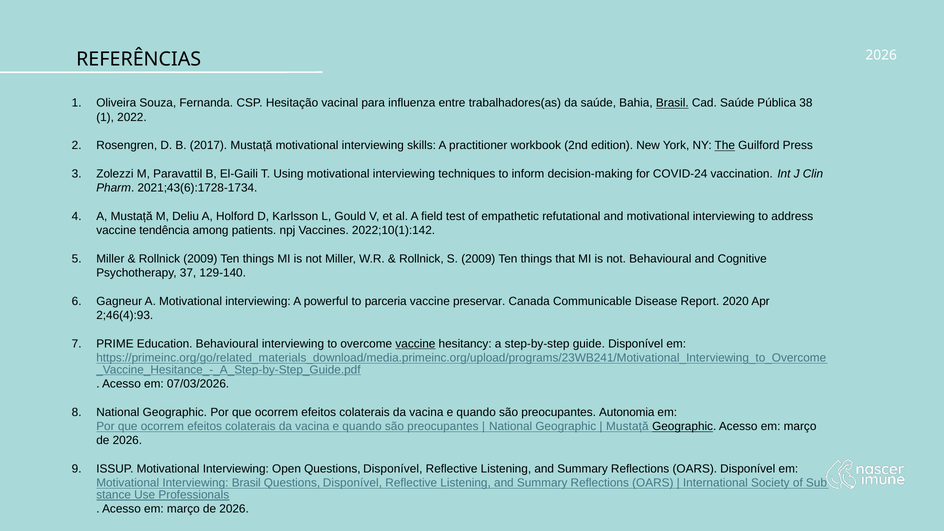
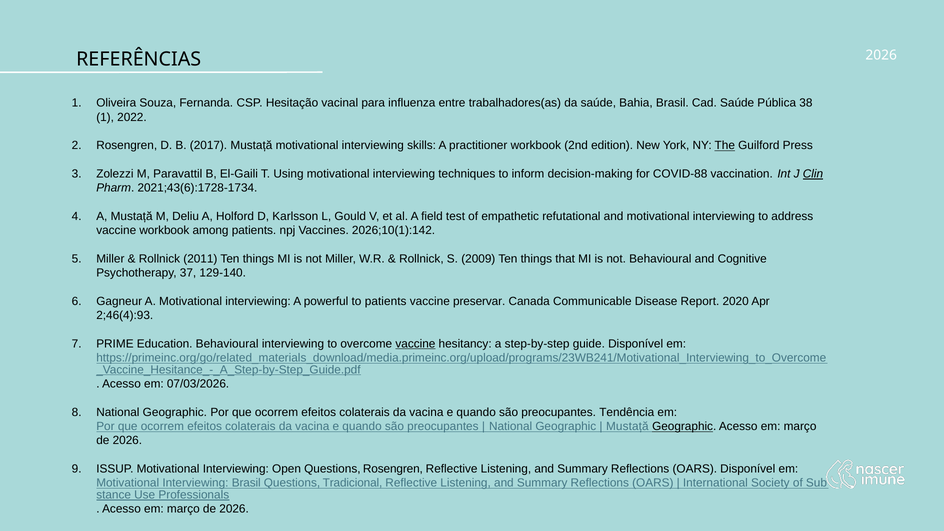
Brasil underline: present -> none (672, 103)
COVID-24: COVID-24 -> COVID-88 (680, 174)
Clin underline: none -> present (813, 174)
vaccine tendência: tendência -> workbook (164, 231)
2022;10(1):142: 2022;10(1):142 -> 2026;10(1):142 (394, 231)
Rollnick 2009: 2009 -> 2011 (200, 259)
to parceria: parceria -> patients (386, 301)
Autonomia: Autonomia -> Tendência (627, 412)
Open Questions Disponível: Disponível -> Rosengren (393, 469)
Disponível: Disponível -> Tradicional (353, 483)
